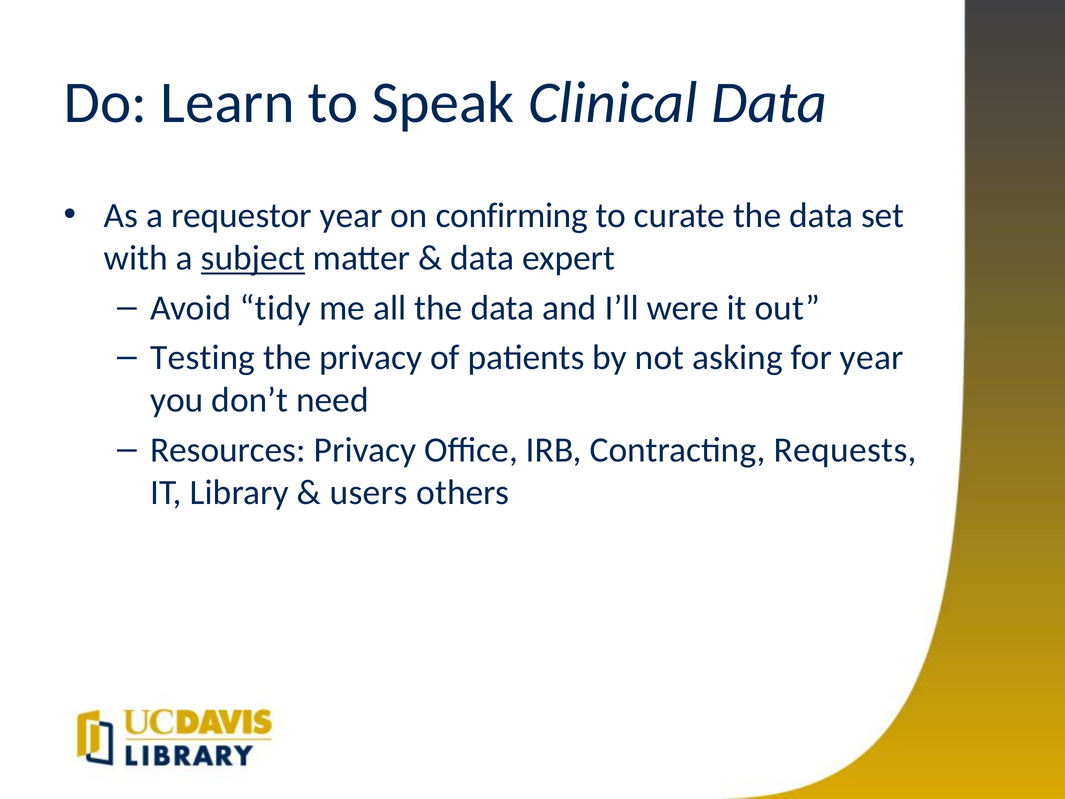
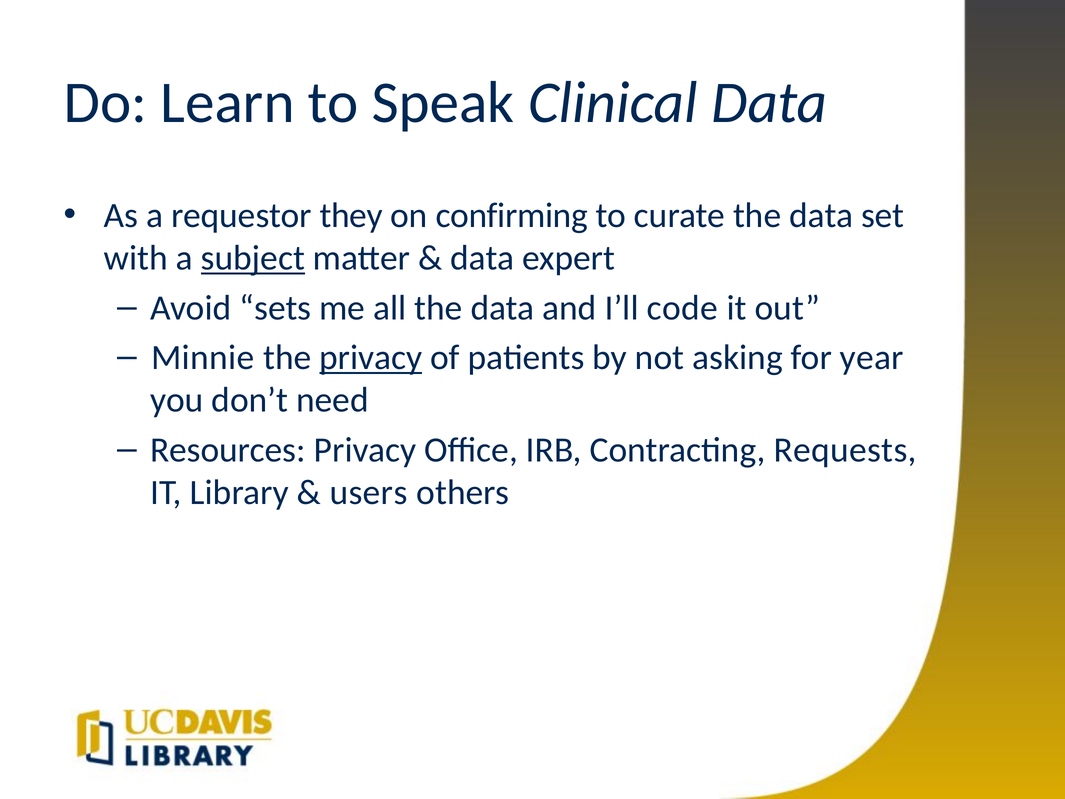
requestor year: year -> they (351, 215)
tidy: tidy -> sets (275, 308)
were: were -> code (683, 308)
Testing: Testing -> Minnie (203, 357)
privacy underline: none -> present (371, 357)
